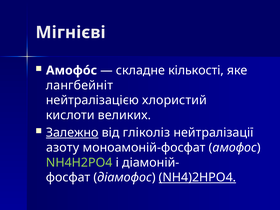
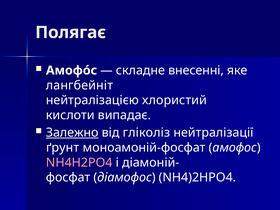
Мігнієві: Мігнієві -> Полягає (71, 32)
кількості: кількості -> внесенні (196, 70)
великих: великих -> випадає (124, 115)
азоту: азоту -> ґрунт (63, 148)
NH4H2PO4 colour: light green -> pink (79, 163)
NH4)2HPO4 underline: present -> none (197, 177)
